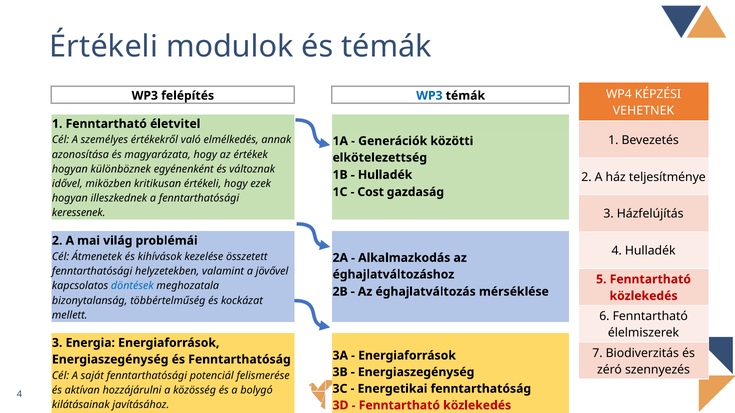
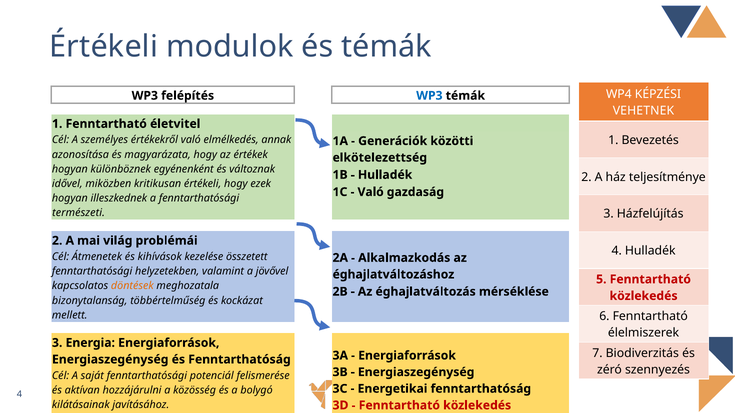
Cost: Cost -> Való (371, 192)
keressenek: keressenek -> természeti (79, 213)
döntések colour: blue -> orange (132, 286)
